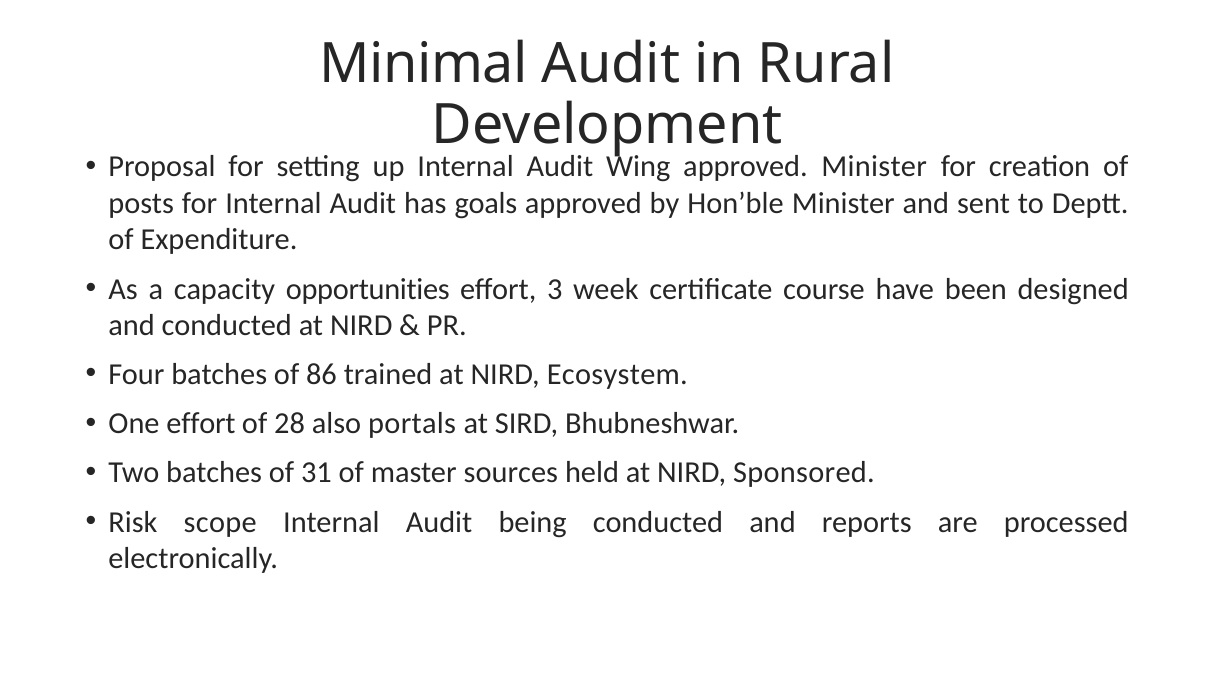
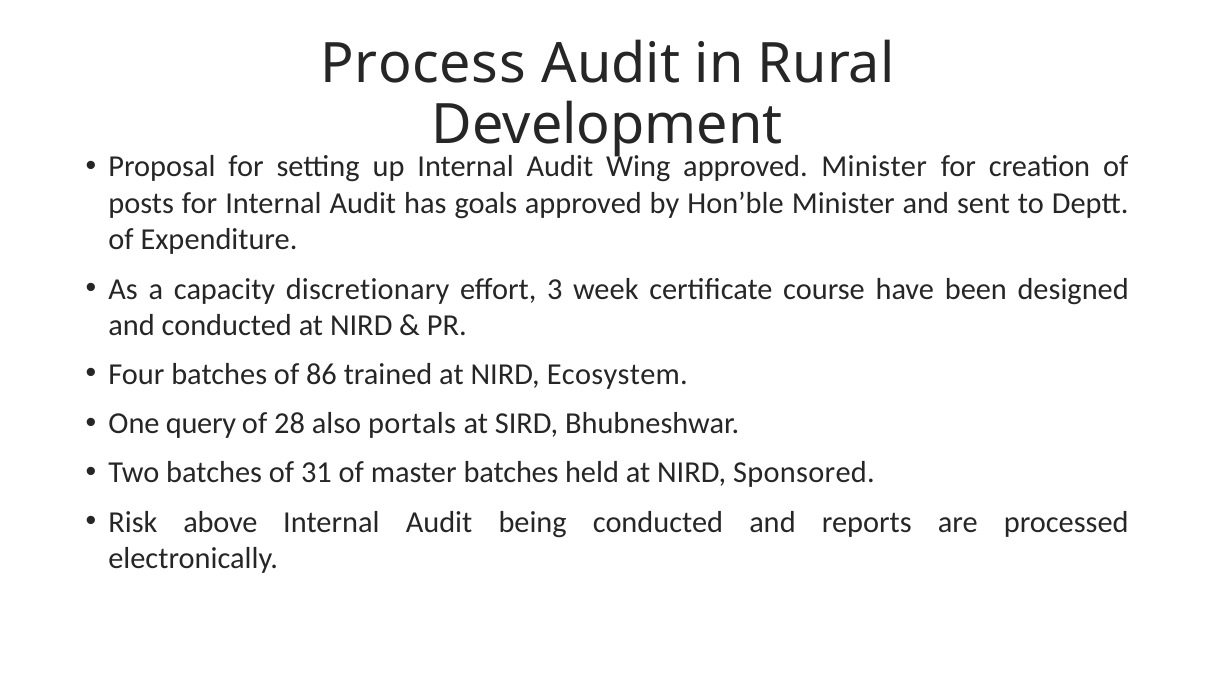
Minimal: Minimal -> Process (423, 64)
opportunities: opportunities -> discretionary (368, 289)
One effort: effort -> query (201, 423)
master sources: sources -> batches (511, 473)
scope: scope -> above (221, 522)
